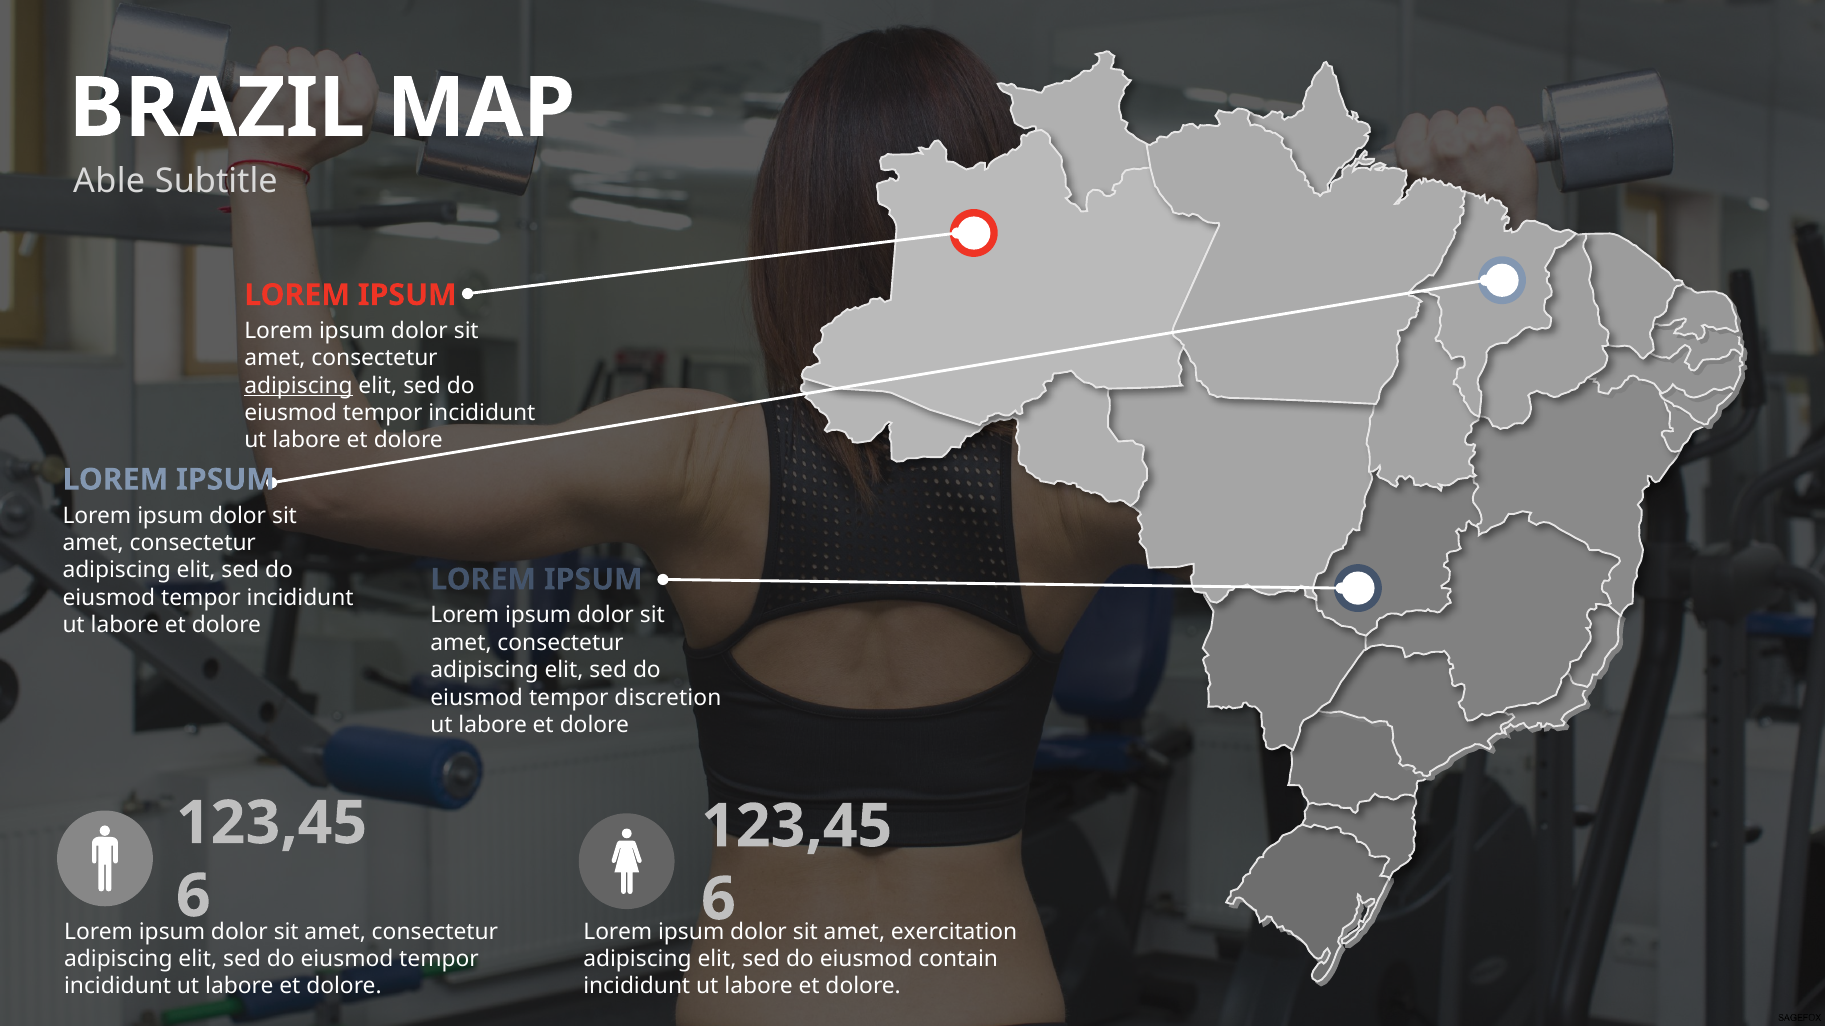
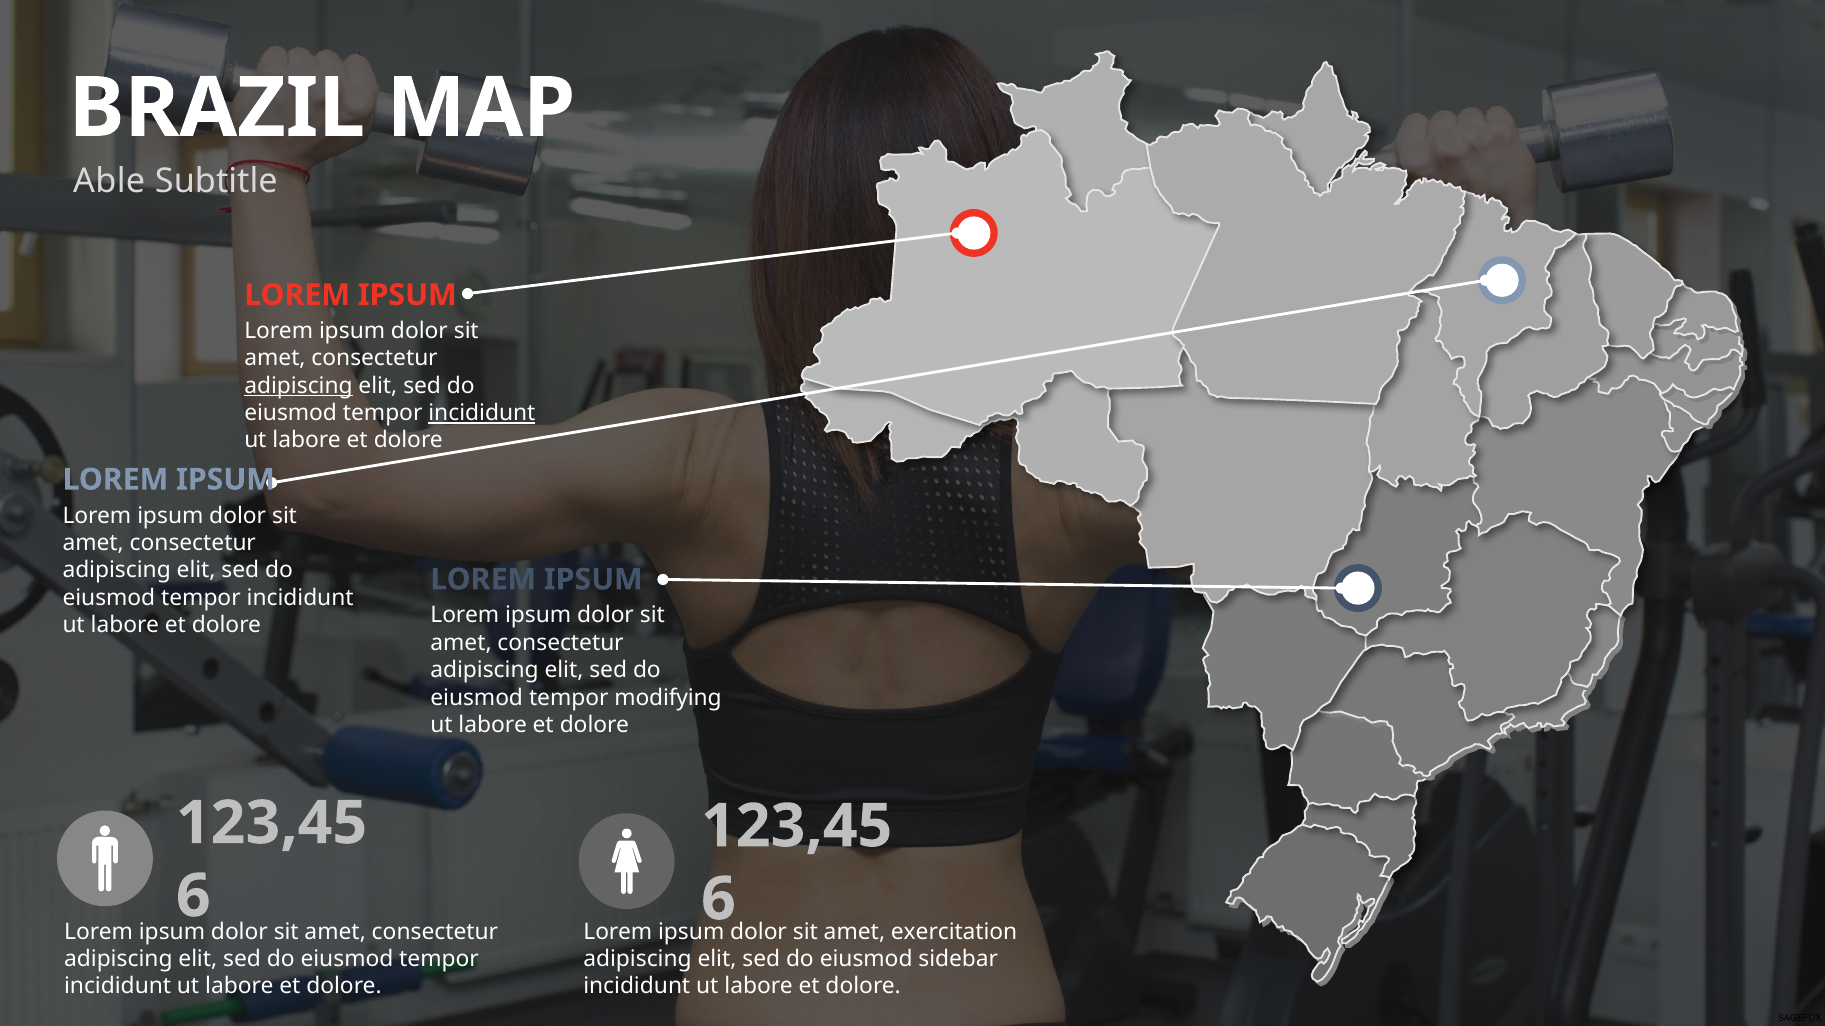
incididunt underline: none -> present (482, 413)
discretion: discretion -> modifying (668, 698)
contain: contain -> sidebar (958, 959)
